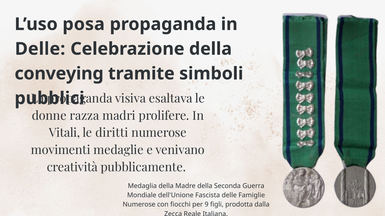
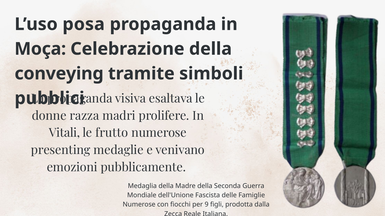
Delle: Delle -> Moça (40, 49)
diritti: diritti -> frutto (112, 133)
movimenti: movimenti -> presenting (61, 150)
creatività: creatività -> emozioni (72, 168)
